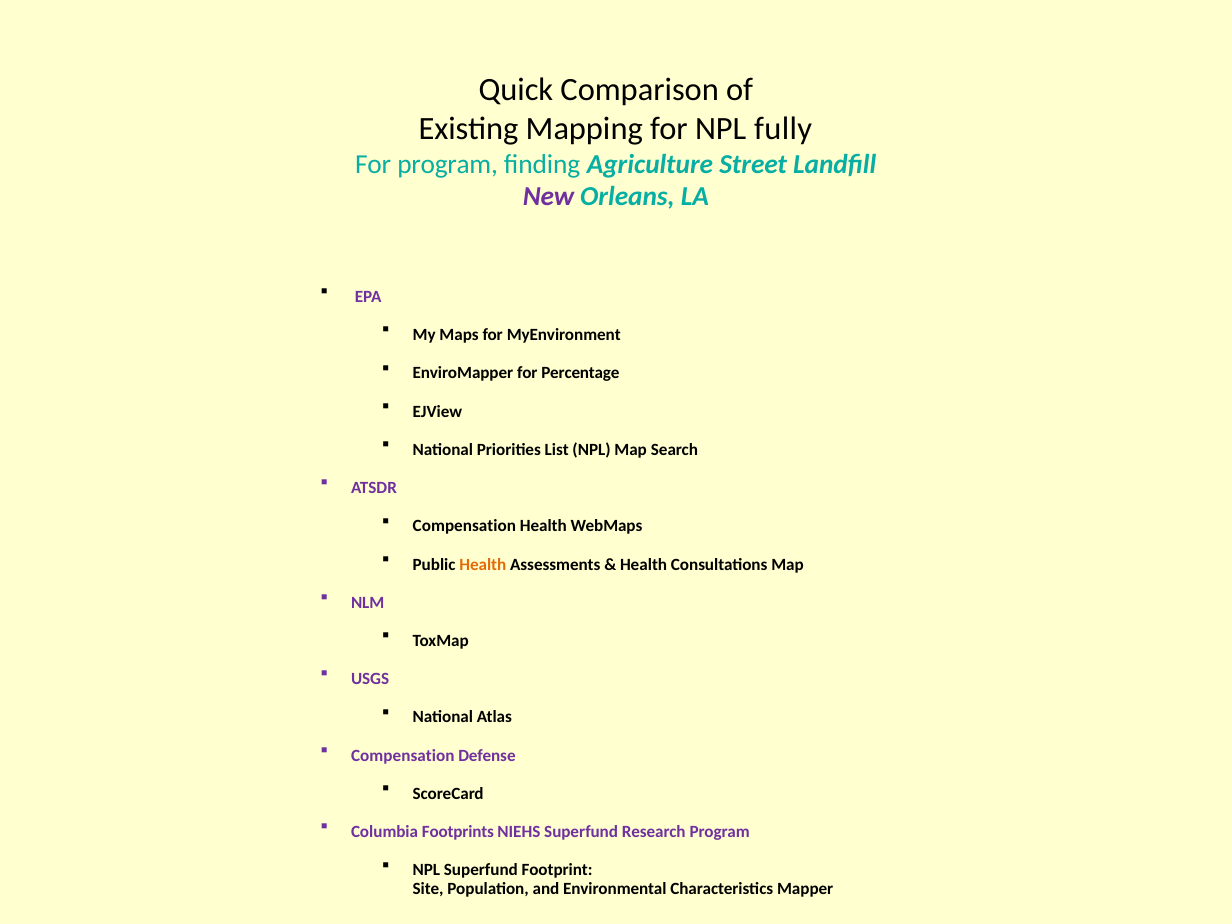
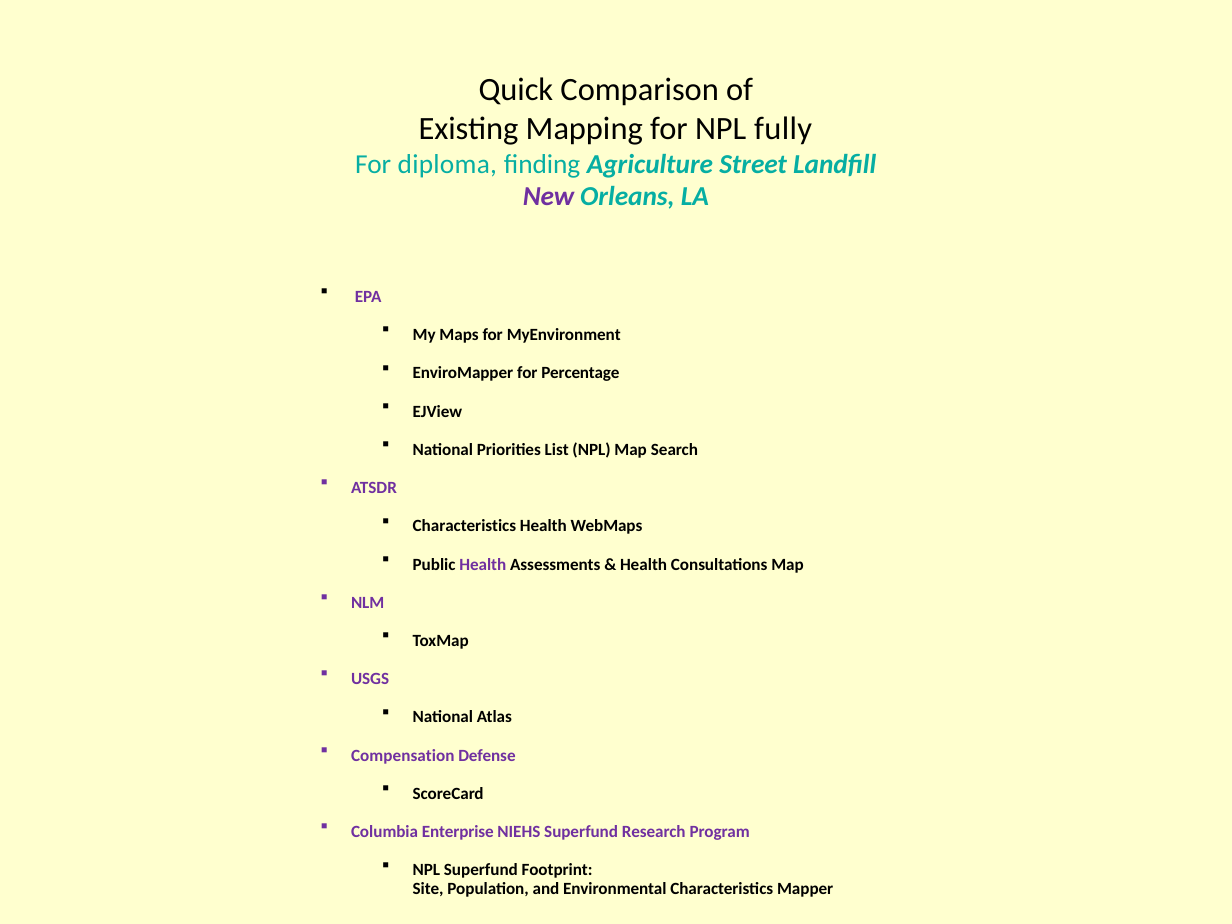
For program: program -> diploma (447, 164)
Compensation: Compensation -> Characteristics (464, 526)
Health colour: orange -> purple (483, 564)
Footprints: Footprints -> Enterprise (458, 832)
